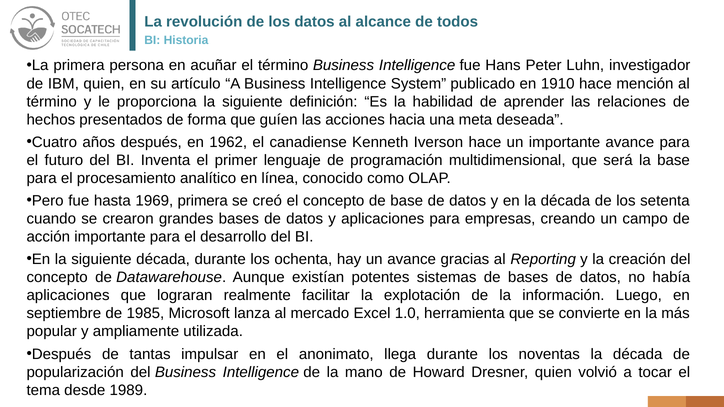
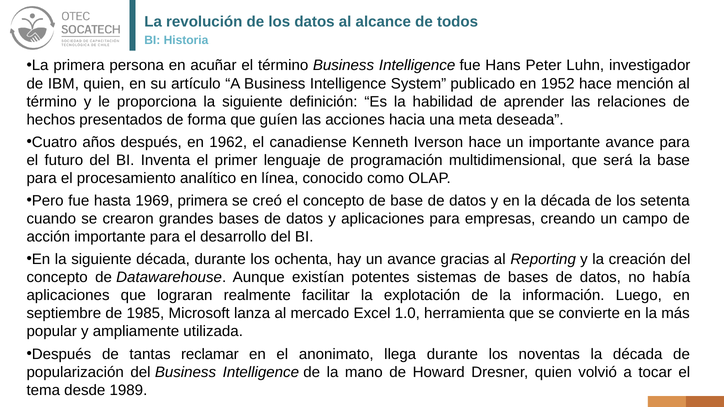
1910: 1910 -> 1952 (558, 84)
impulsar: impulsar -> reclamar (210, 354)
